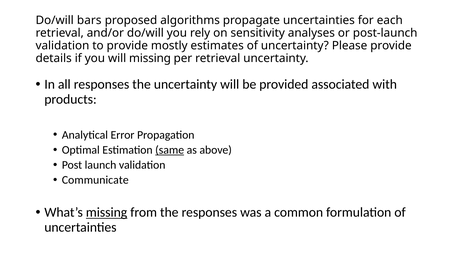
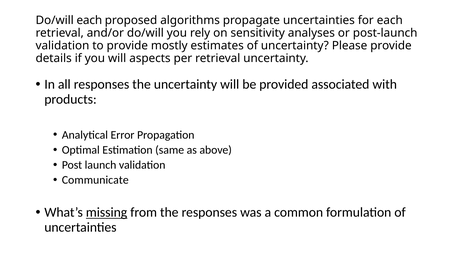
Do/will bars: bars -> each (89, 20)
will missing: missing -> aspects (150, 58)
same underline: present -> none (170, 150)
